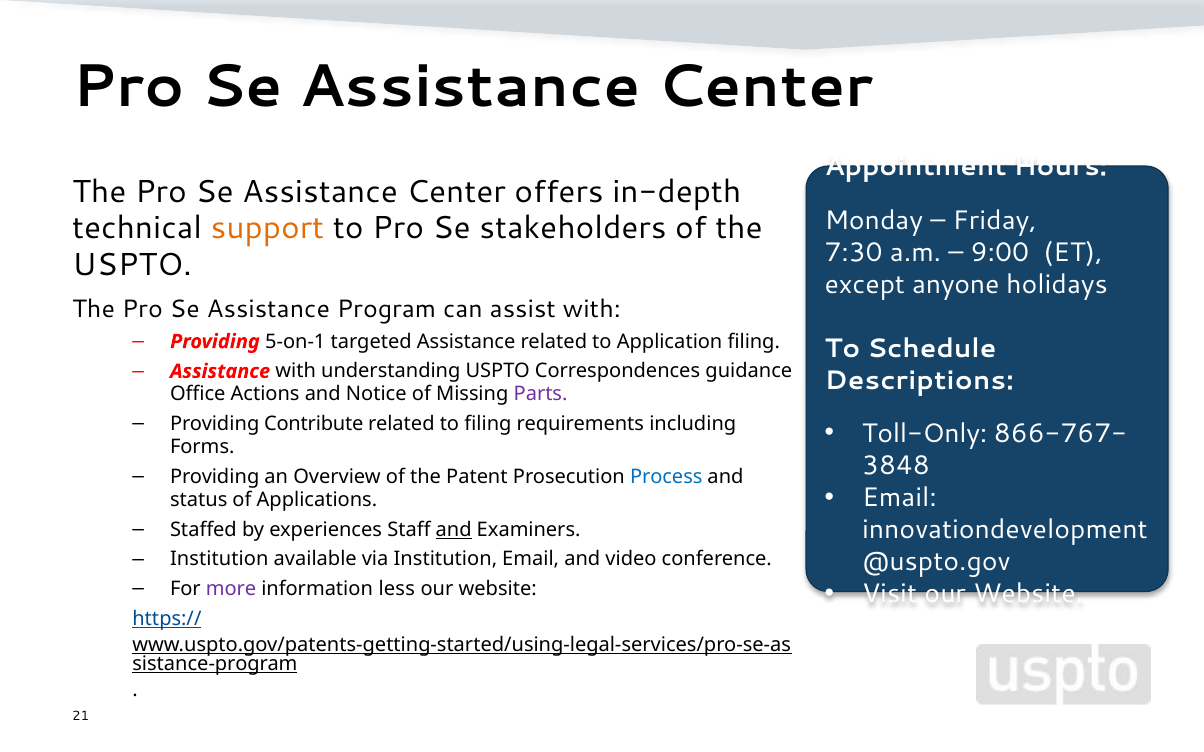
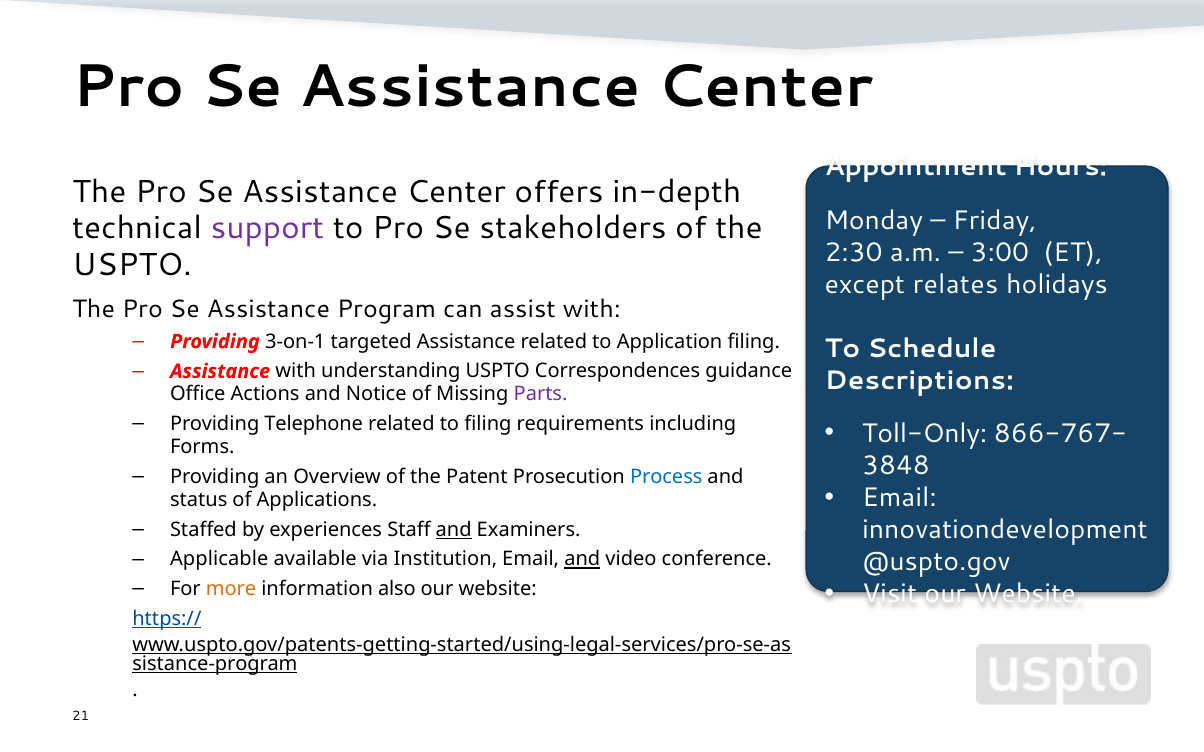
support colour: orange -> purple (267, 228)
7:30: 7:30 -> 2:30 (854, 253)
9:00: 9:00 -> 3:00 (1000, 253)
anyone: anyone -> relates (956, 285)
5-on-1: 5-on-1 -> 3-on-1 (295, 342)
Contribute: Contribute -> Telephone (314, 424)
Institution: Institution -> Applicable (219, 560)
and underline: none -> present (582, 560)
more colour: purple -> orange (231, 589)
less: less -> also (397, 589)
